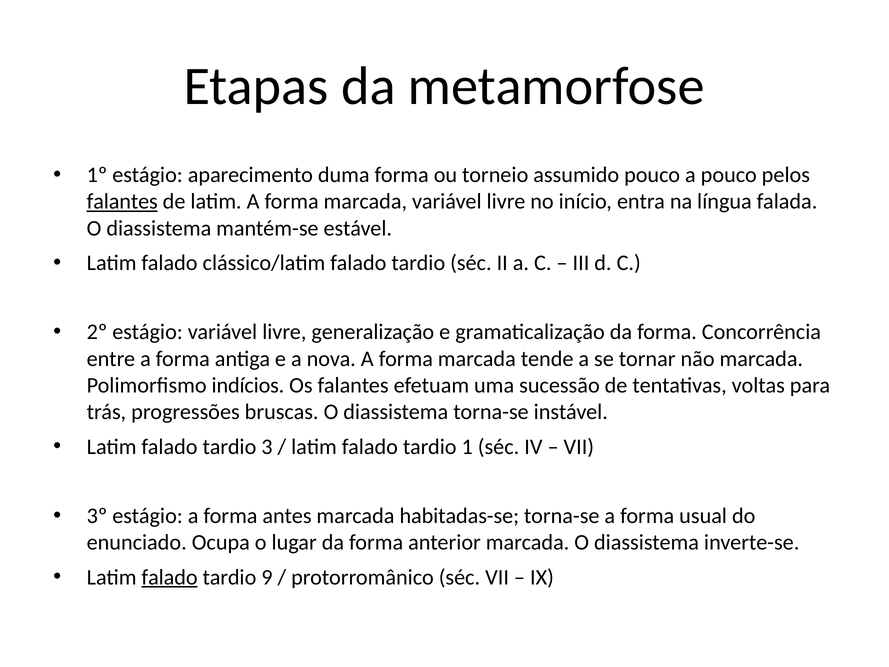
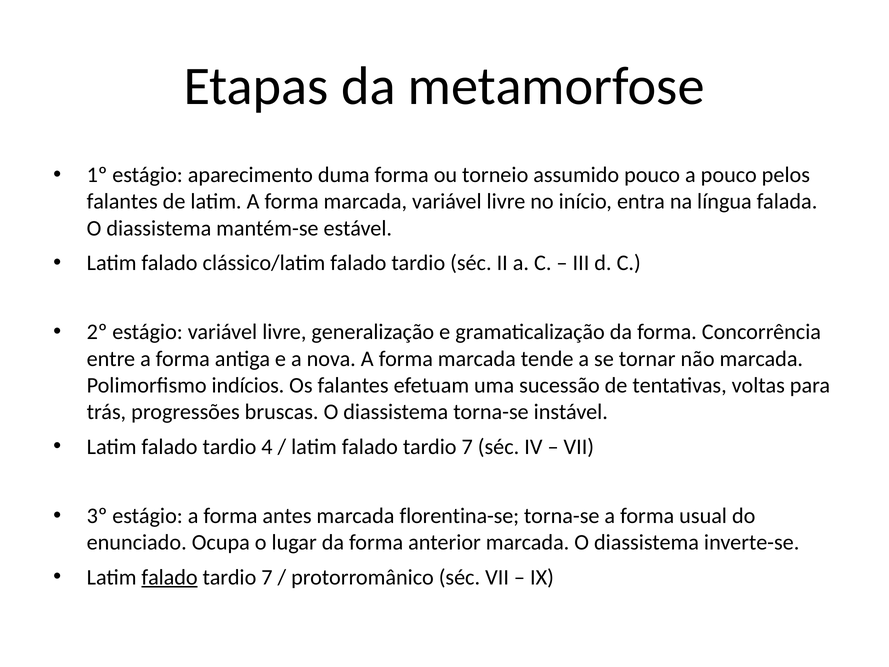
falantes underline: present -> none (122, 202)
3: 3 -> 4 (267, 447)
1: 1 -> 7 (467, 447)
habitadas-se: habitadas-se -> florentina-se (459, 516)
9: 9 -> 7 (267, 577)
